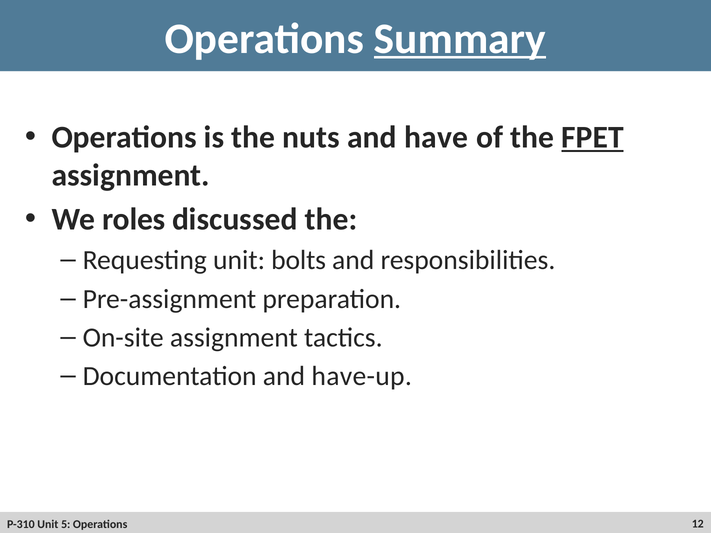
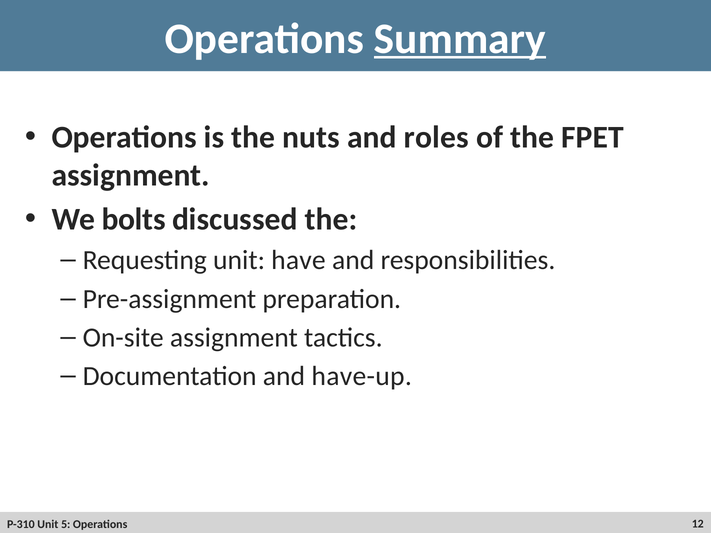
have: have -> roles (436, 137)
FPET underline: present -> none (592, 137)
roles: roles -> bolts (134, 219)
bolts: bolts -> have (298, 260)
